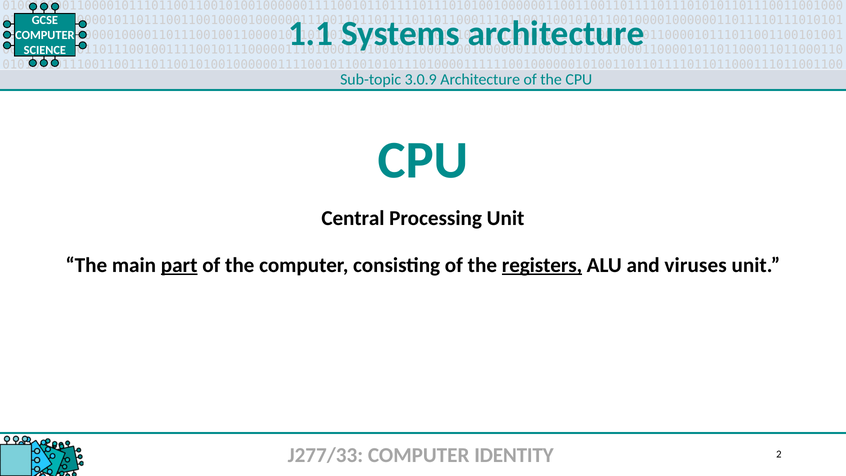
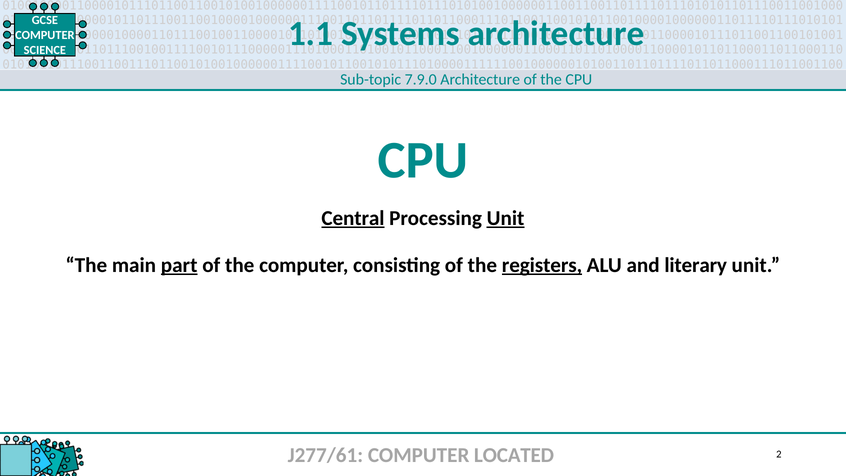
3.0.9: 3.0.9 -> 7.9.0 (421, 79)
Central underline: none -> present (353, 218)
Unit underline: none -> present (506, 218)
viruses: viruses -> literary (696, 265)
J277/33: J277/33 -> J277/61 (325, 455)
IDENTITY: IDENTITY -> LOCATED (514, 455)
